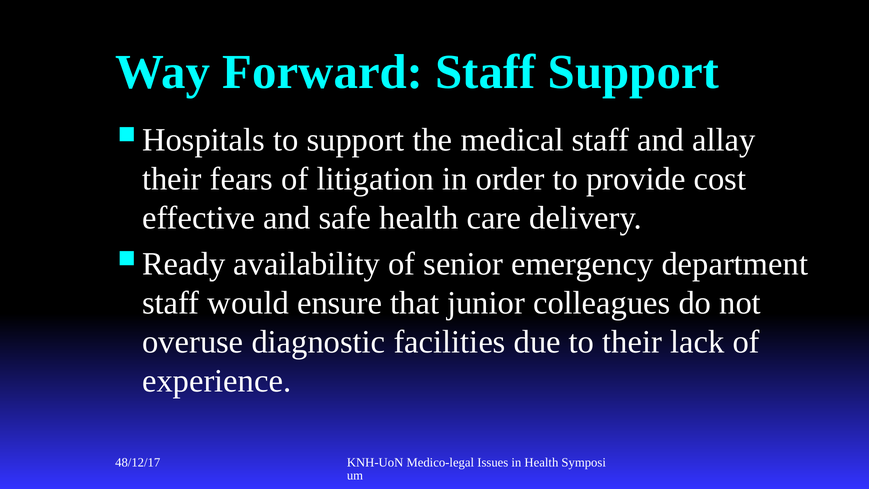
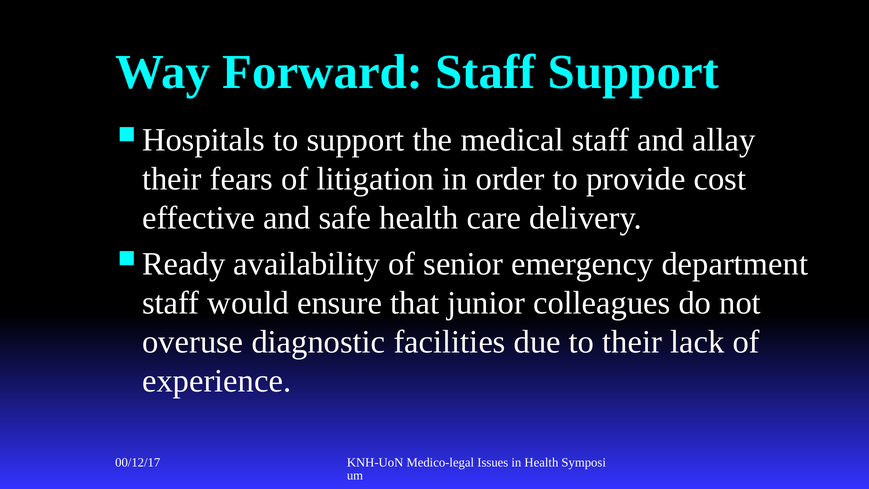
48/12/17: 48/12/17 -> 00/12/17 (138, 463)
